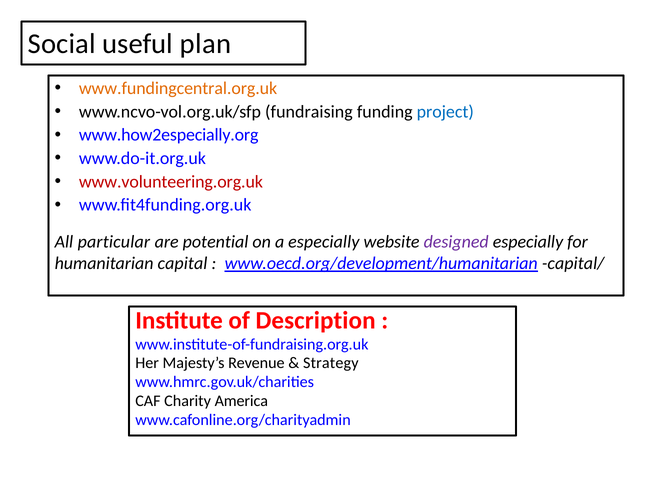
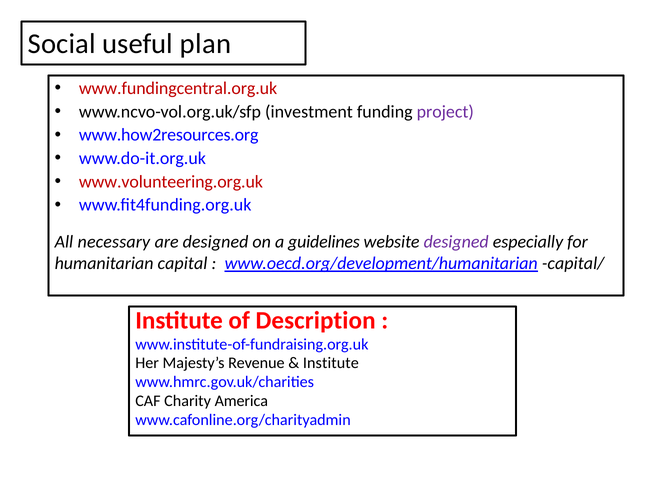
www.fundingcentral.org.uk colour: orange -> red (178, 88)
fundraising: fundraising -> investment (309, 112)
project colour: blue -> purple (445, 112)
www.how2especially.org: www.how2especially.org -> www.how2resources.org (169, 135)
particular: particular -> necessary (114, 242)
are potential: potential -> designed (216, 242)
a especially: especially -> guidelines (324, 242)
Strategy: Strategy -> Institute (331, 363)
